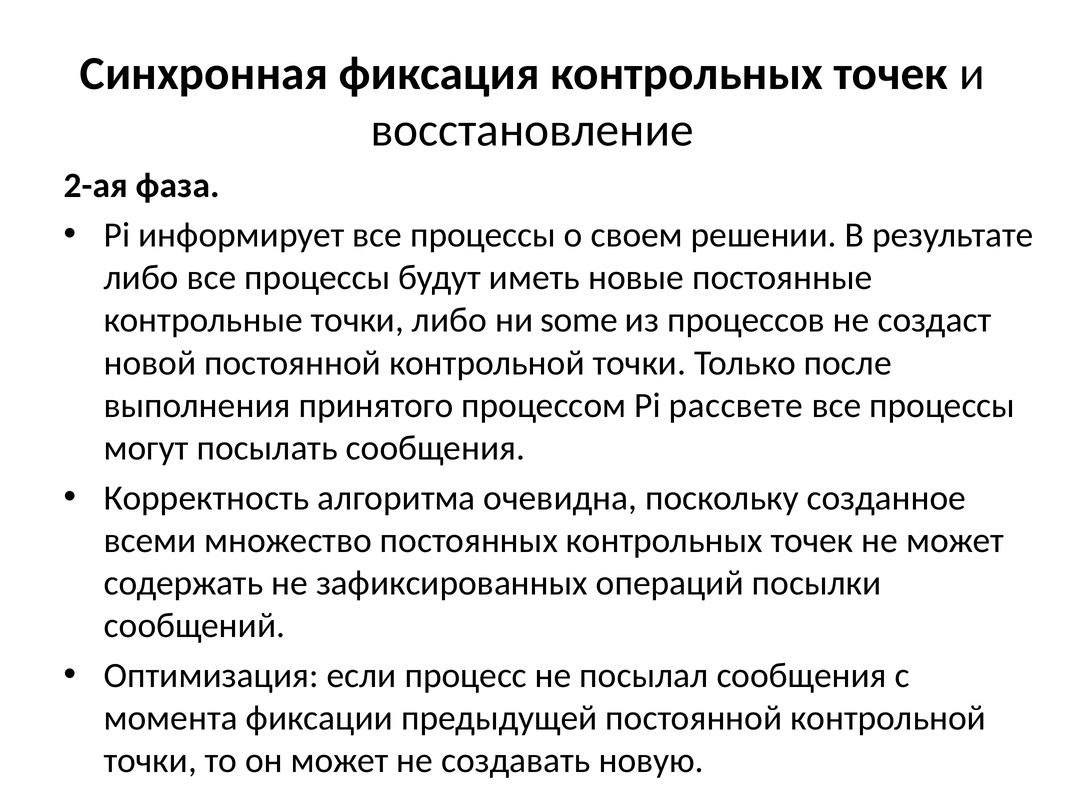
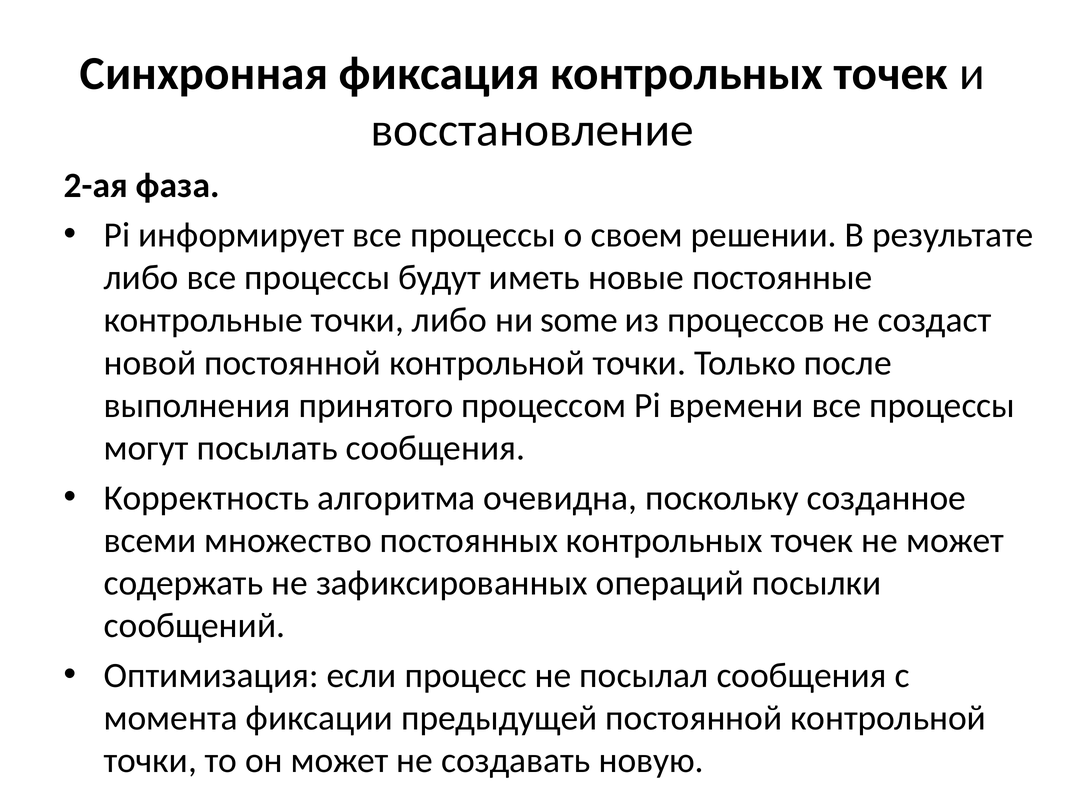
рассвете: рассвете -> времени (736, 405)
